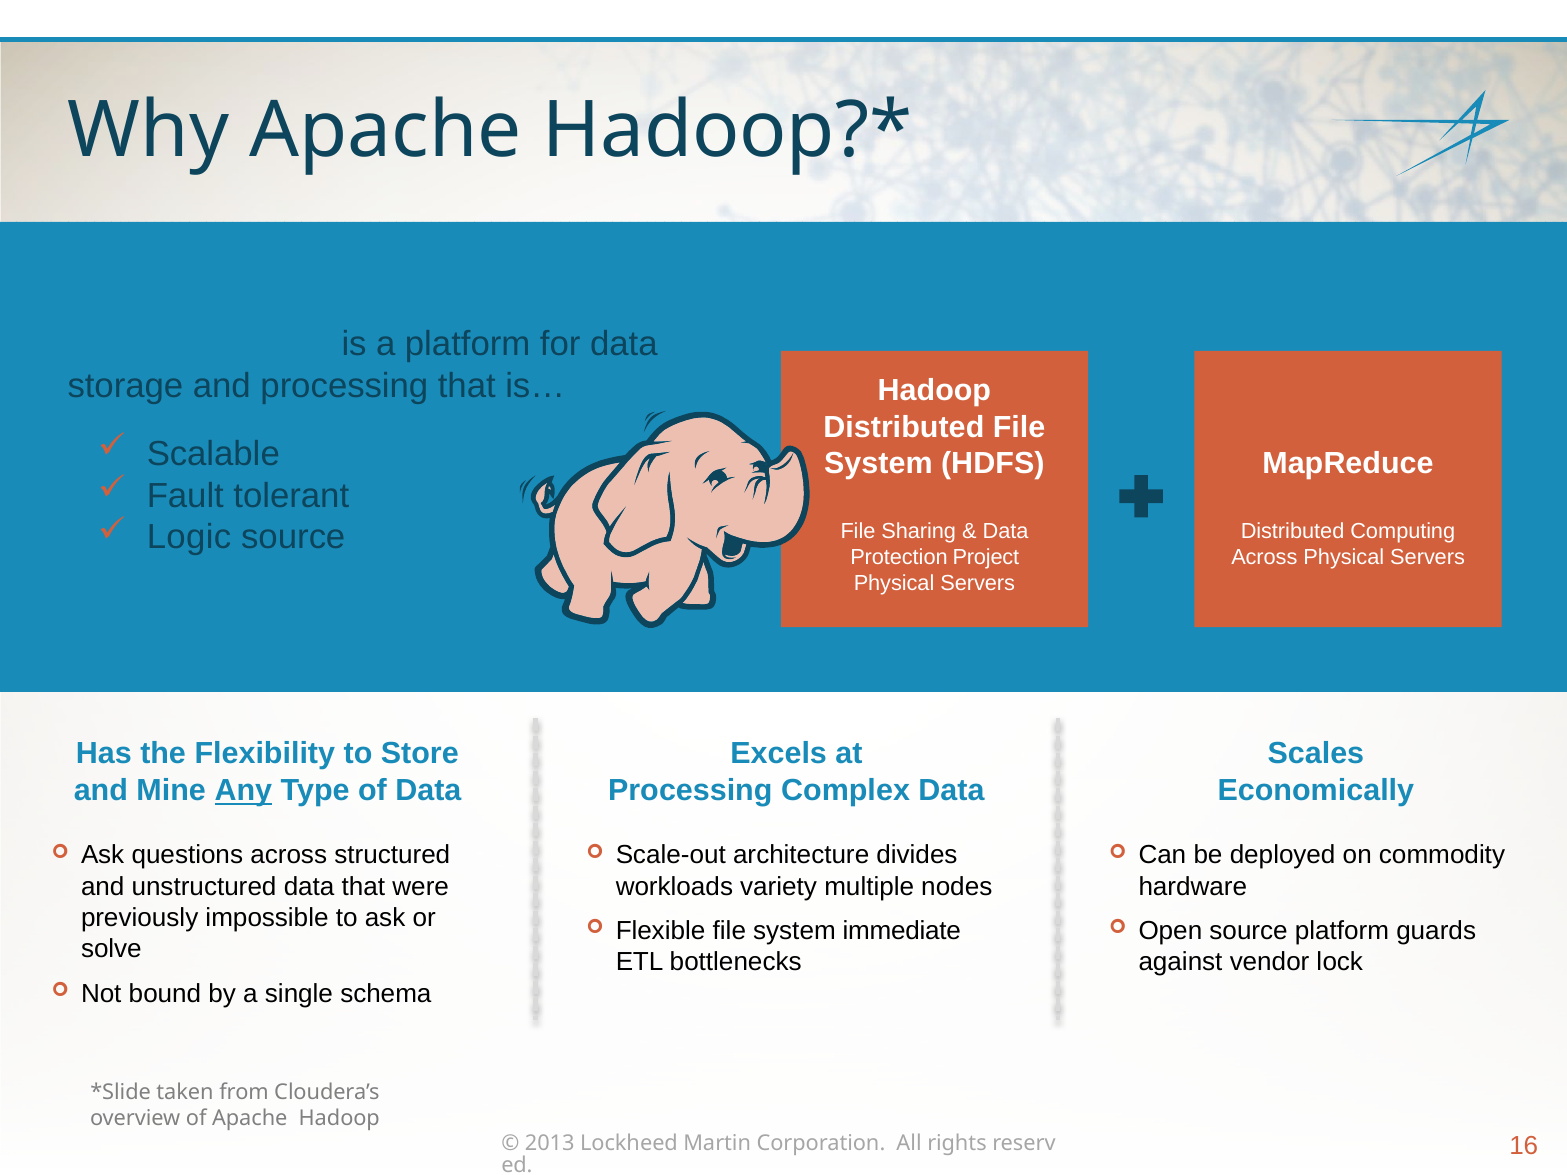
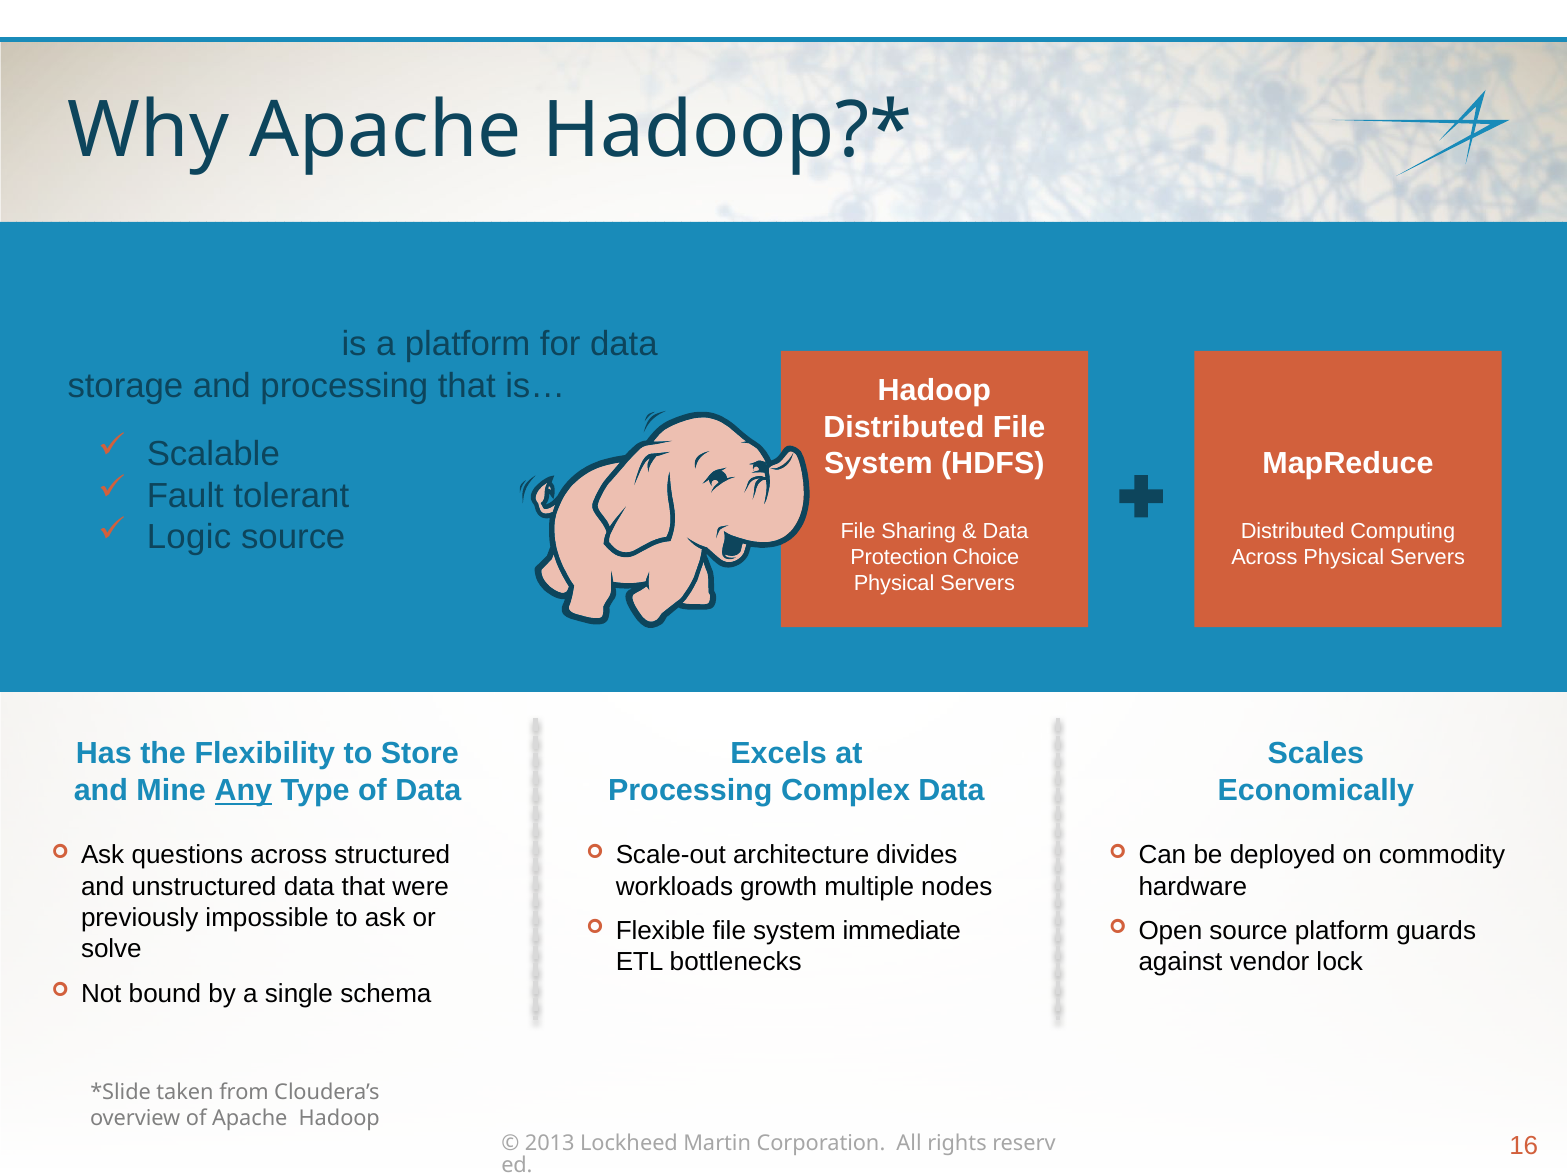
Project: Project -> Choice (986, 557)
variety: variety -> growth (779, 887)
